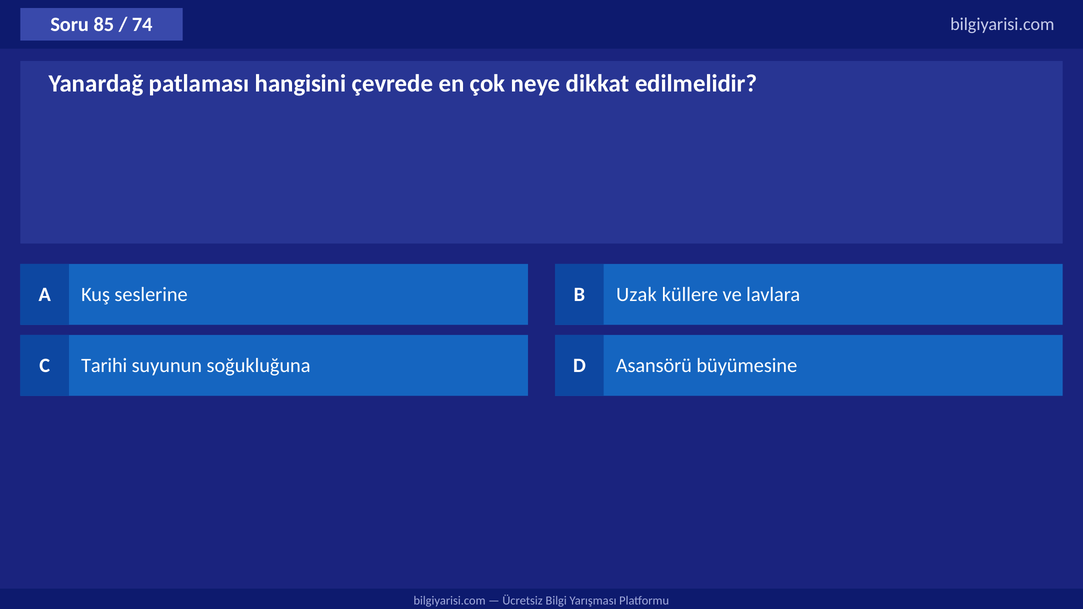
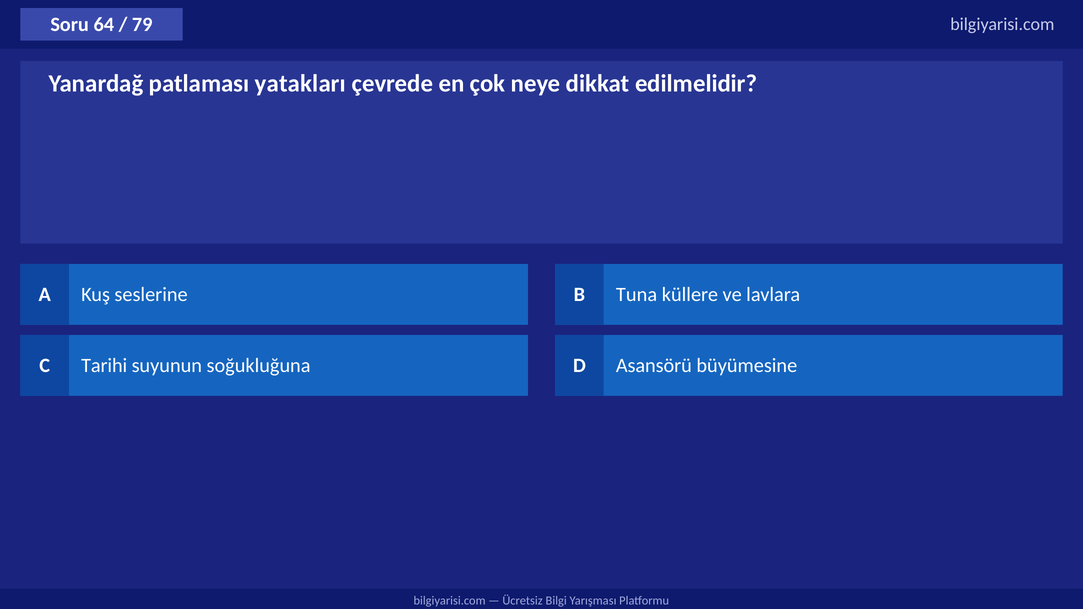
85: 85 -> 64 (104, 25)
74: 74 -> 79 (142, 25)
hangisini: hangisini -> yatakları (301, 83)
Uzak: Uzak -> Tuna (637, 295)
